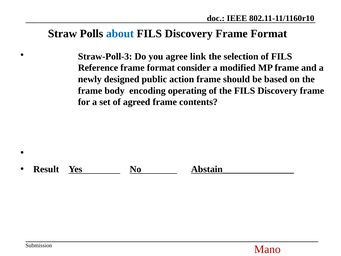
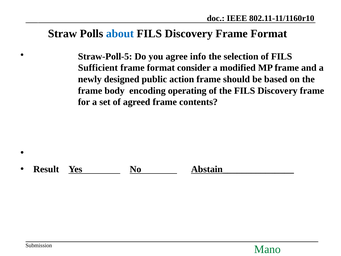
Straw-Poll-3: Straw-Poll-3 -> Straw-Poll-5 (105, 56)
link: link -> info (198, 56)
Reference: Reference -> Sufficient (98, 68)
Mano colour: red -> green (267, 249)
